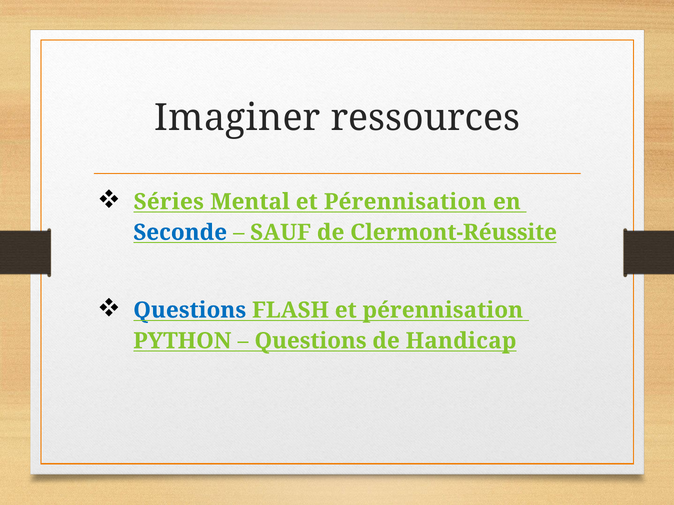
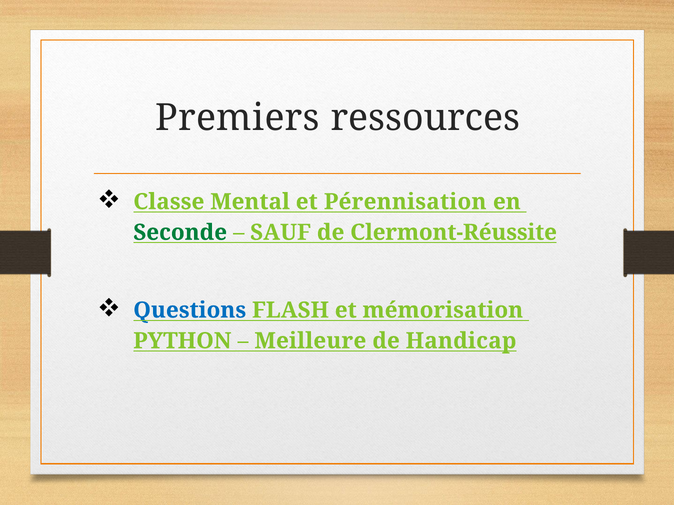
Imaginer: Imaginer -> Premiers (237, 118)
Séries: Séries -> Classe (169, 202)
Seconde colour: blue -> green (180, 233)
FLASH et pérennisation: pérennisation -> mémorisation (443, 311)
Questions: Questions -> Meilleure (310, 341)
